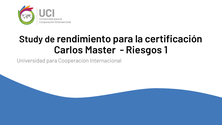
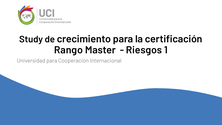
rendimiento: rendimiento -> crecimiento (84, 39)
Carlos: Carlos -> Rango (68, 50)
